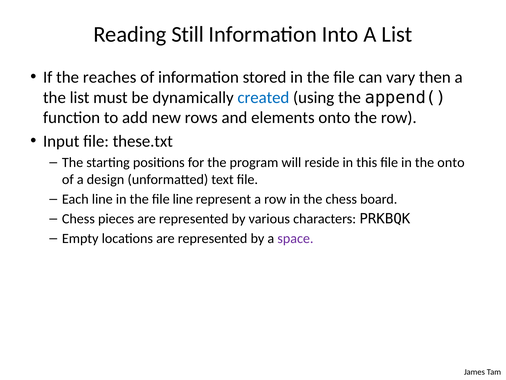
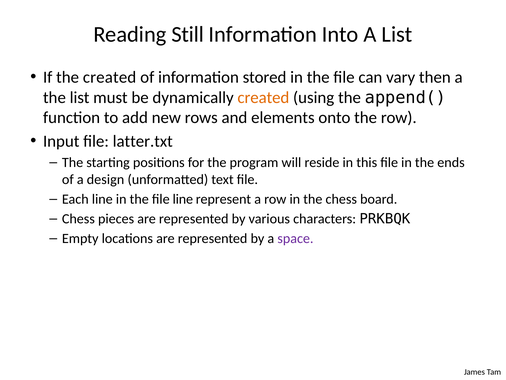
the reaches: reaches -> created (110, 77)
created colour: blue -> orange (263, 97)
these.txt: these.txt -> latter.txt (143, 141)
the onto: onto -> ends (451, 162)
